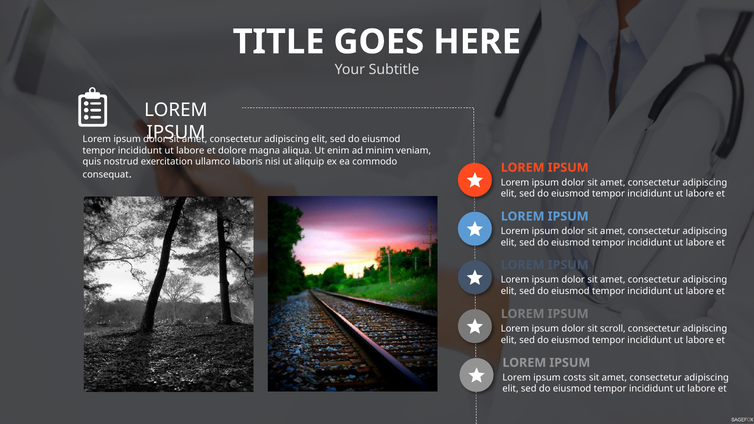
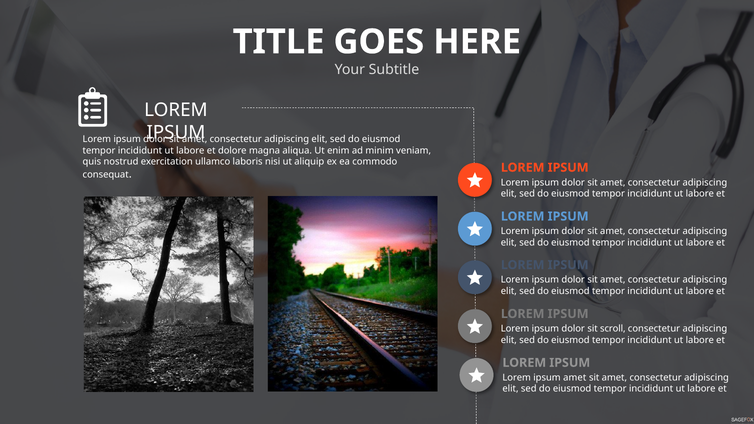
ipsum costs: costs -> amet (575, 378)
